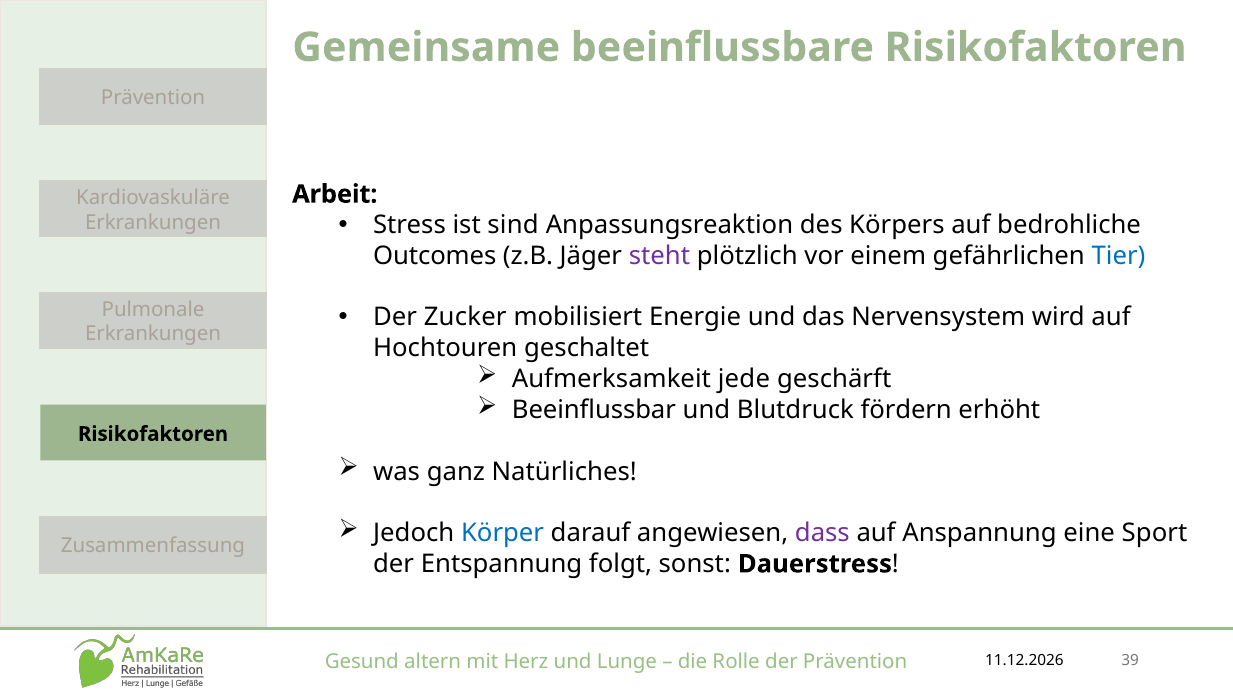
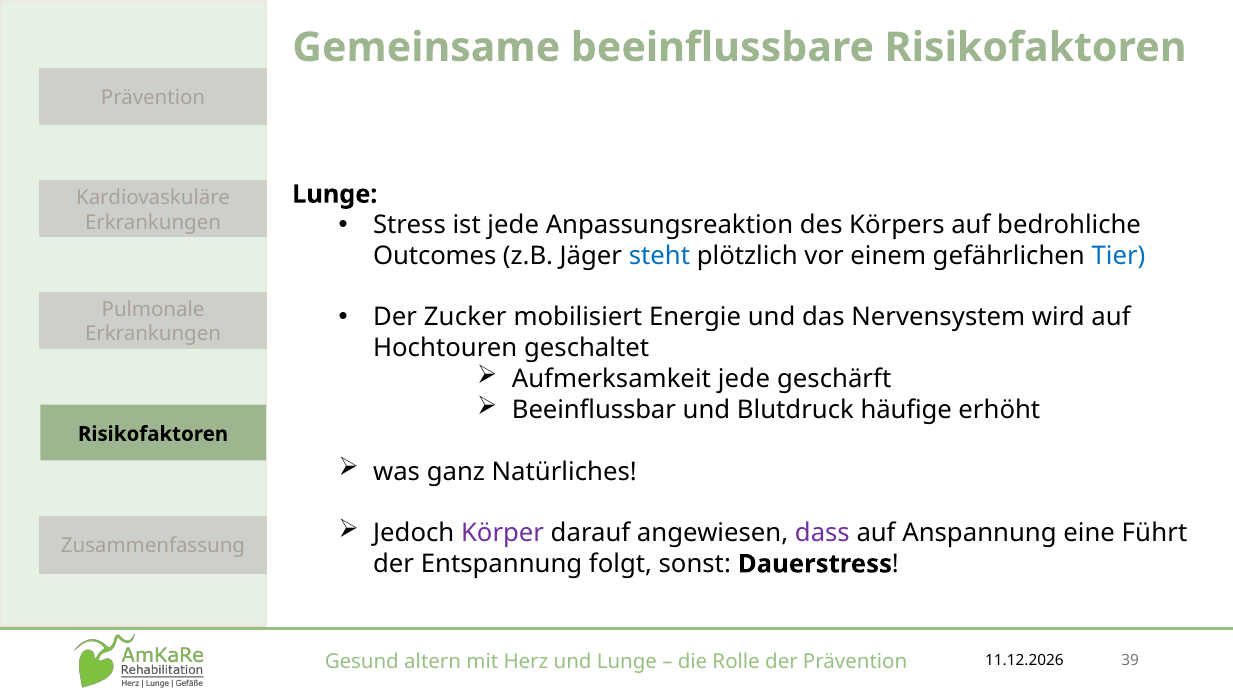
Arbeit: Arbeit -> Lunge (335, 194)
ist sind: sind -> jede (513, 225)
steht colour: purple -> blue (659, 256)
fördern: fördern -> häufige (906, 410)
Körper colour: blue -> purple (503, 534)
Sport: Sport -> Führt (1155, 534)
